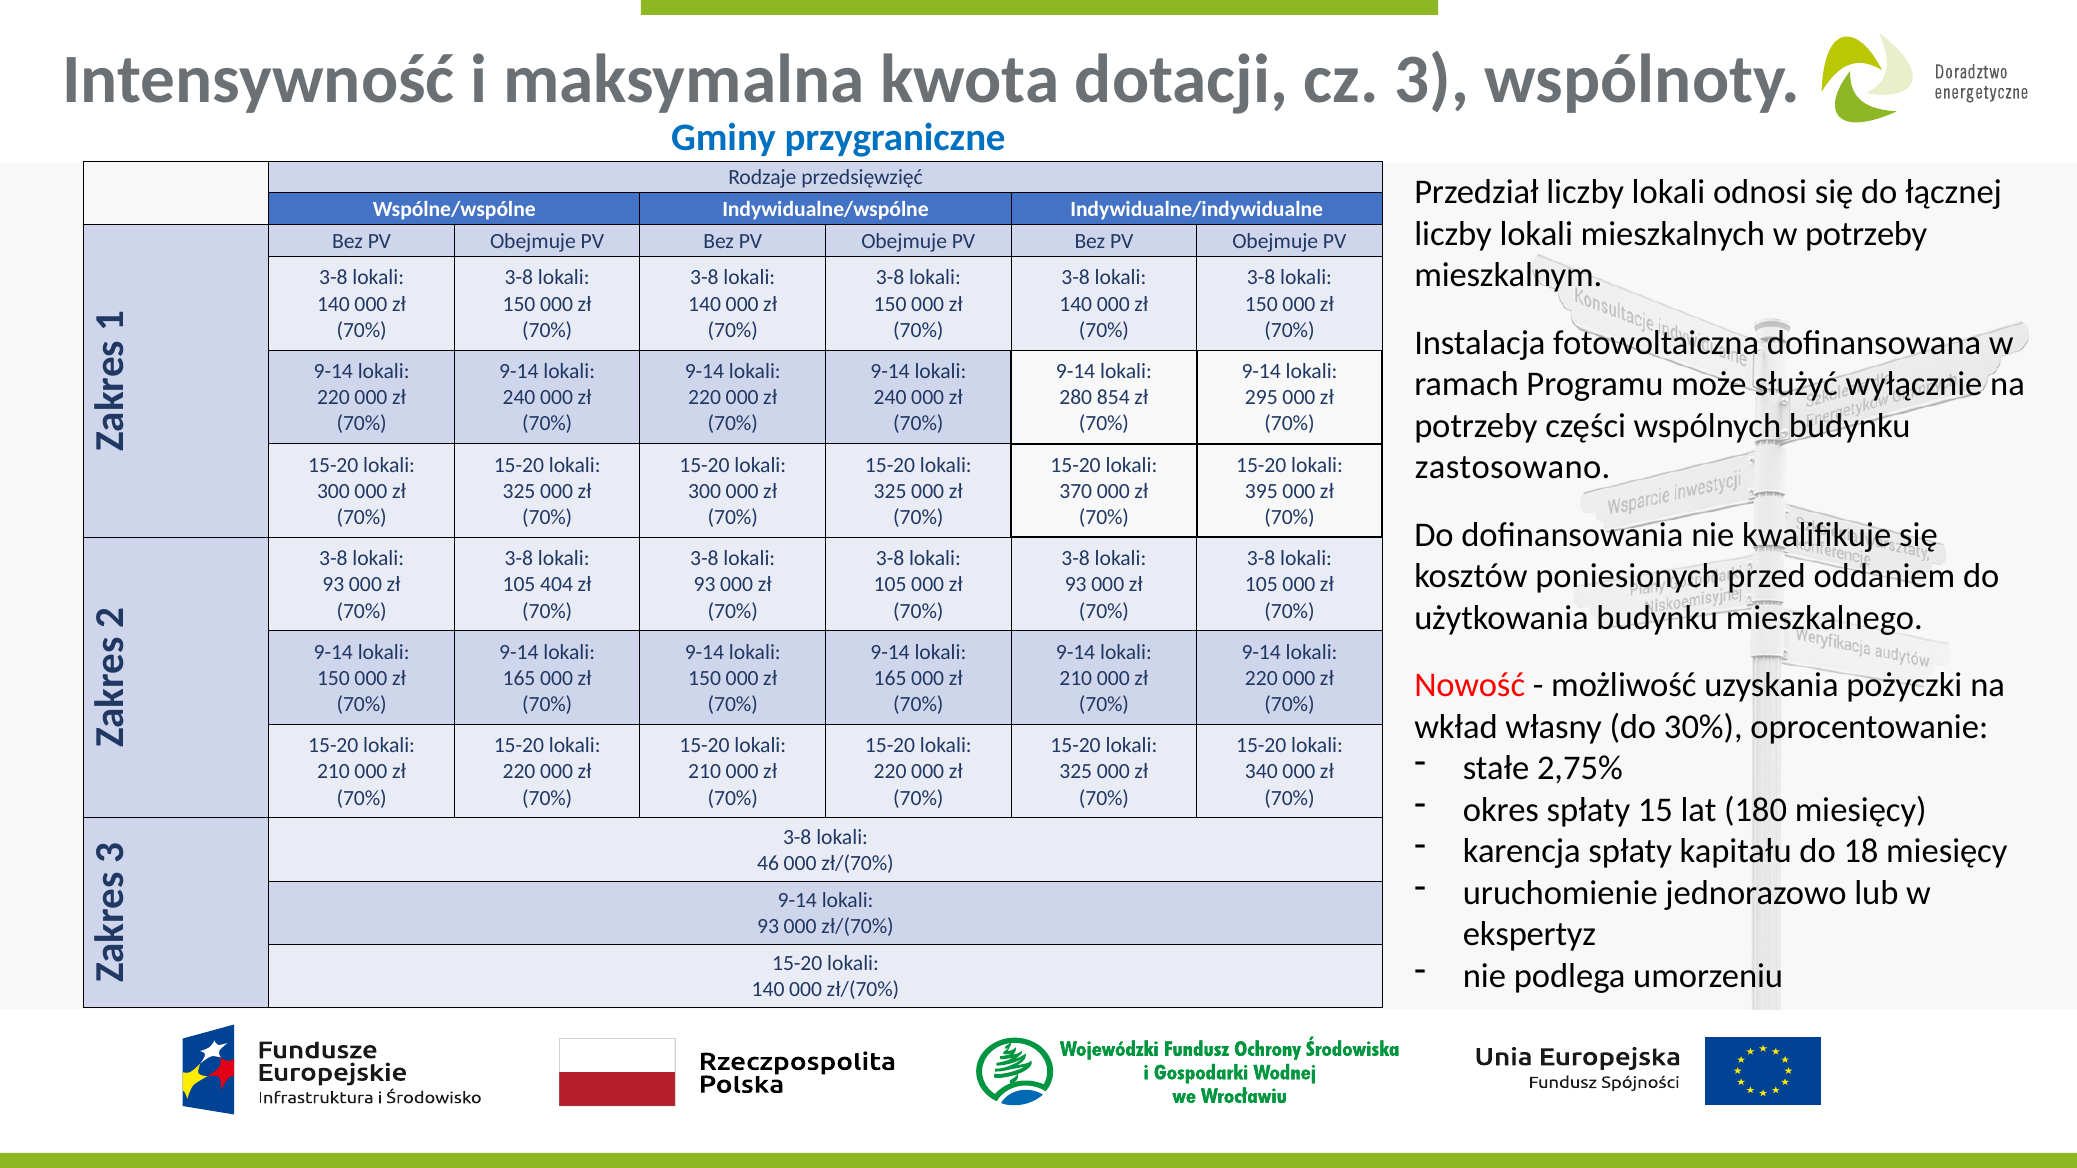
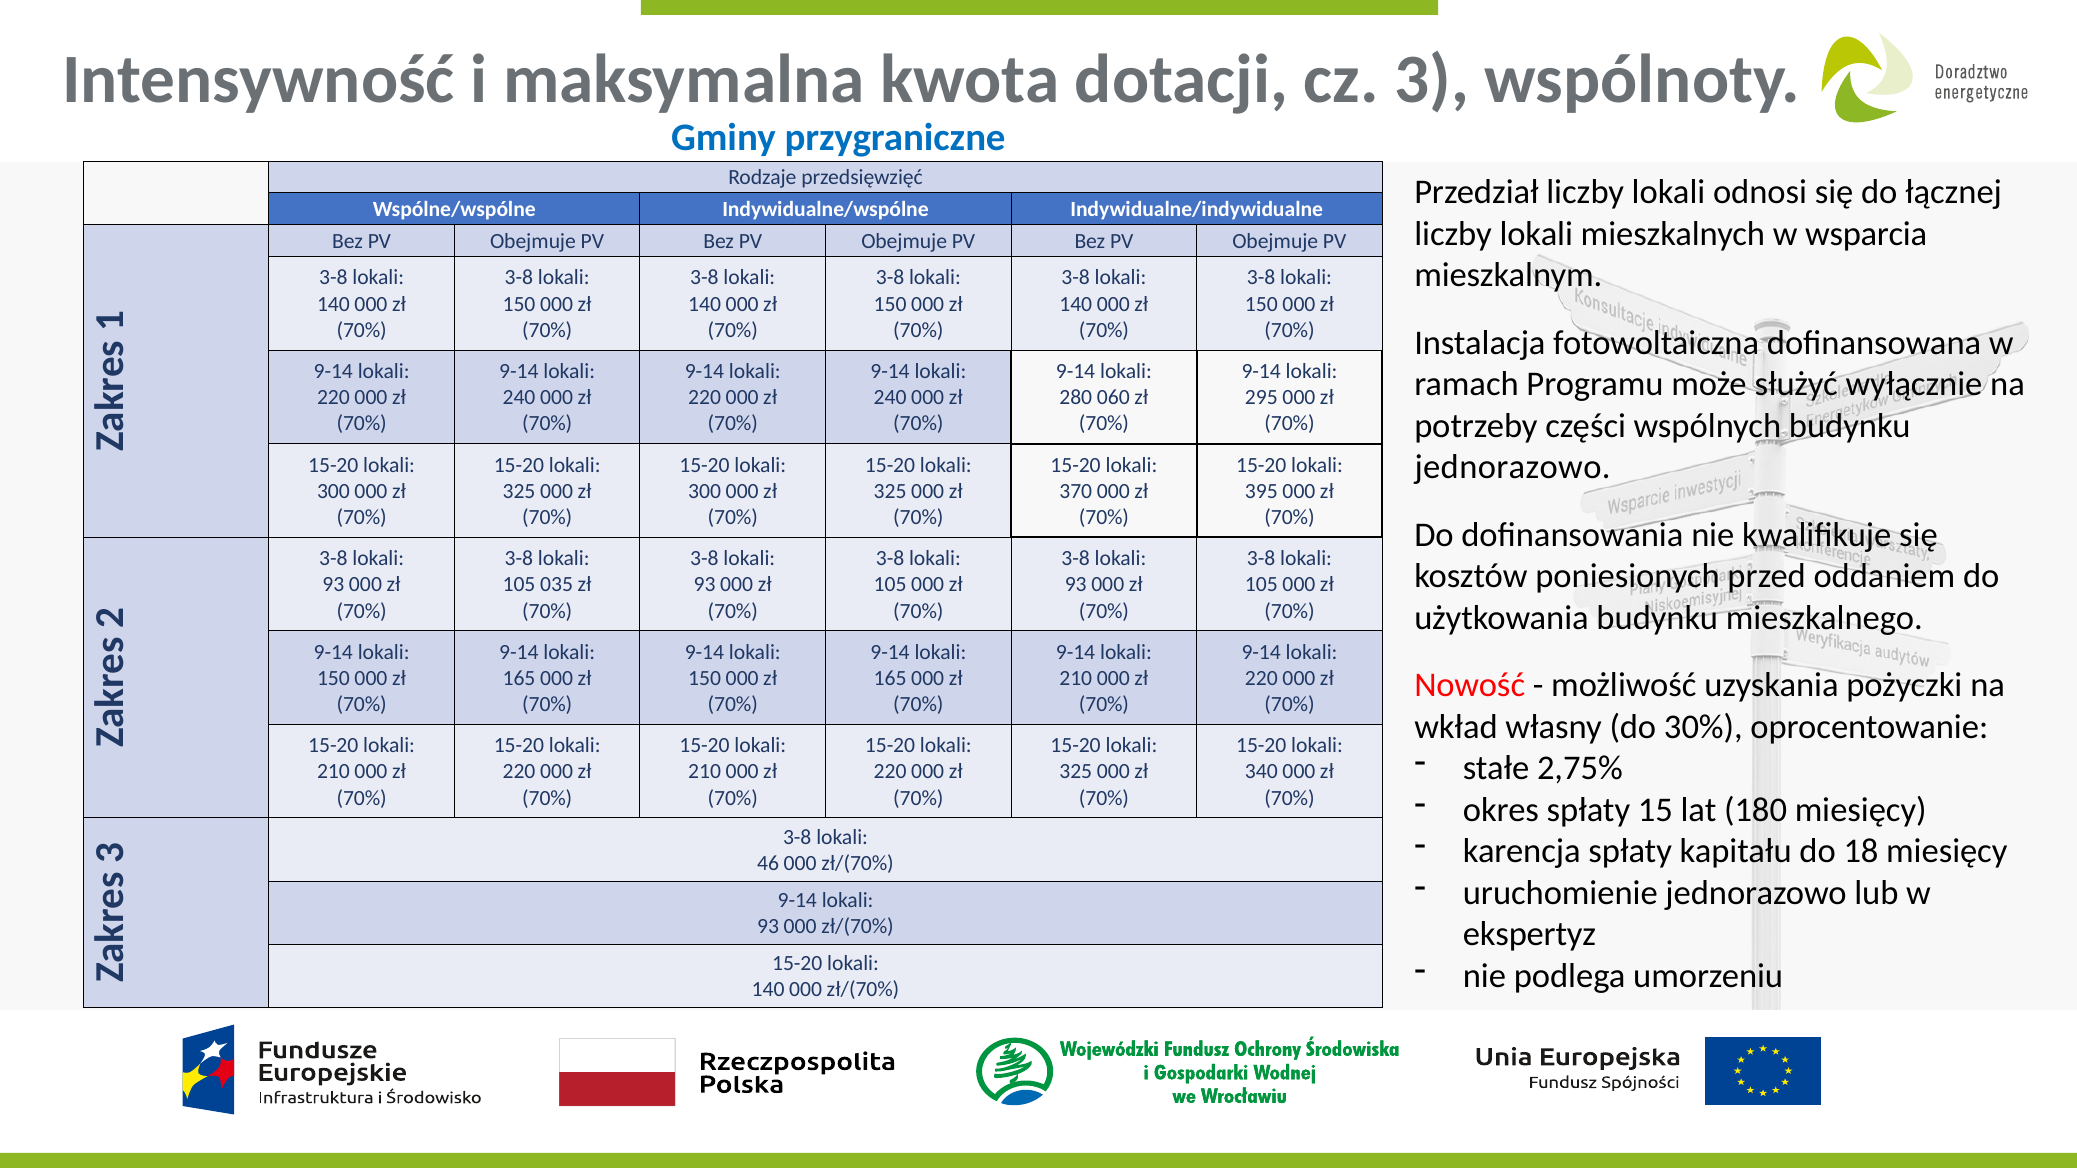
w potrzeby: potrzeby -> wsparcia (1866, 234)
854: 854 -> 060 (1113, 398)
zastosowano: zastosowano -> jednorazowo (1513, 467)
404: 404 -> 035 (557, 585)
